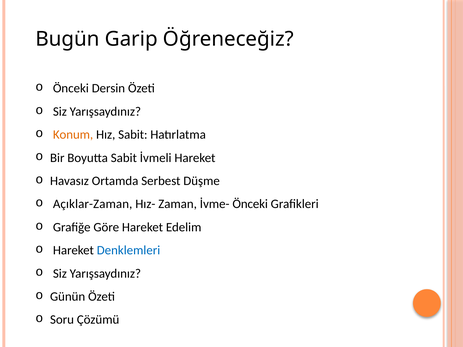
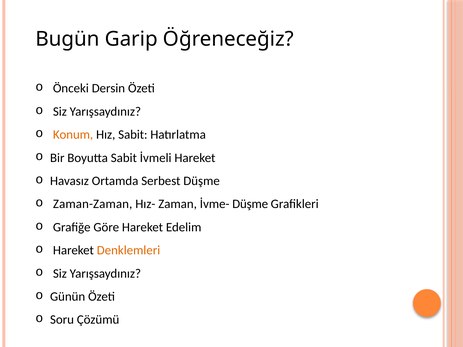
Açıklar-Zaman: Açıklar-Zaman -> Zaman-Zaman (93, 204)
İvme- Önceki: Önceki -> Düşme (250, 204)
Denklemleri colour: blue -> orange (129, 251)
